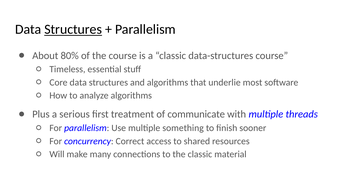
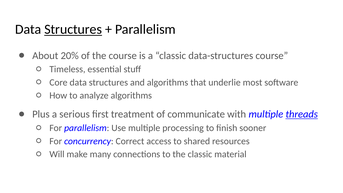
80%: 80% -> 20% (70, 56)
threads underline: none -> present (302, 114)
something: something -> processing (183, 128)
